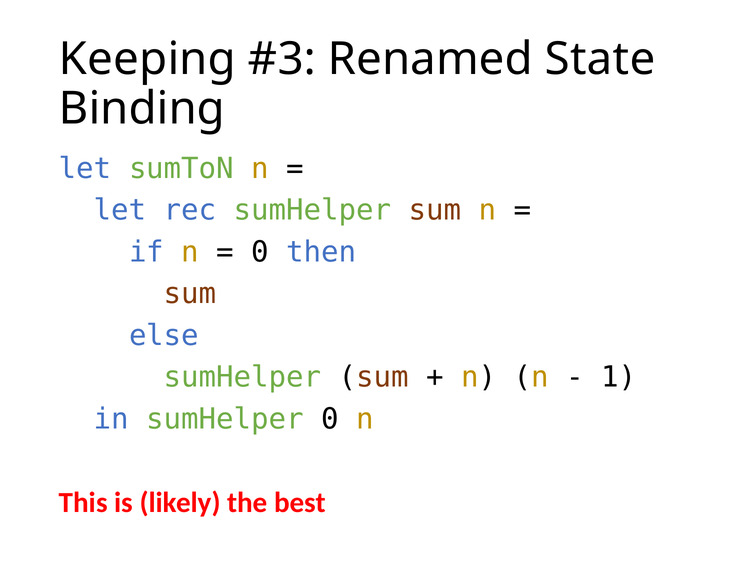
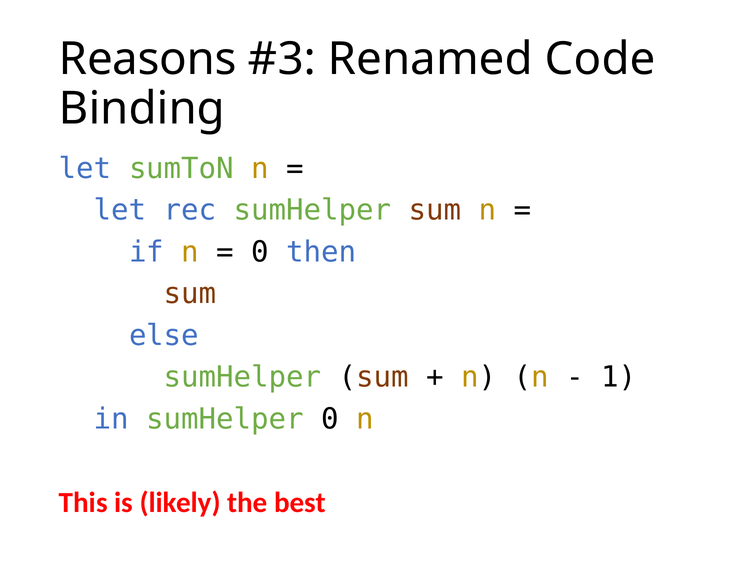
Keeping: Keeping -> Reasons (148, 59)
State: State -> Code (600, 59)
